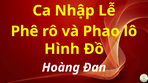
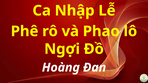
Hình: Hình -> Ngợi (62, 49)
